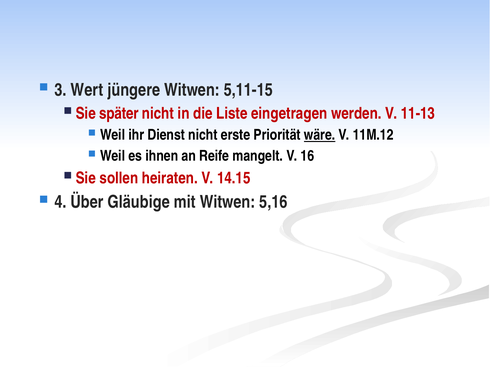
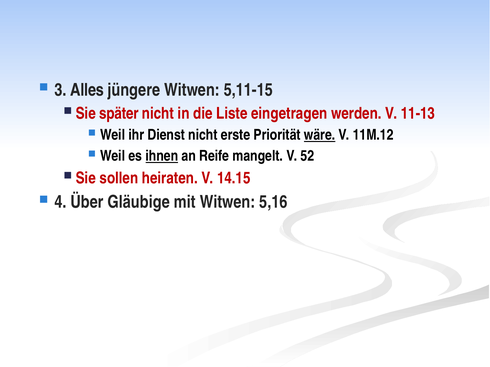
Wert: Wert -> Alles (87, 90)
ihnen underline: none -> present (162, 156)
16: 16 -> 52 (307, 156)
